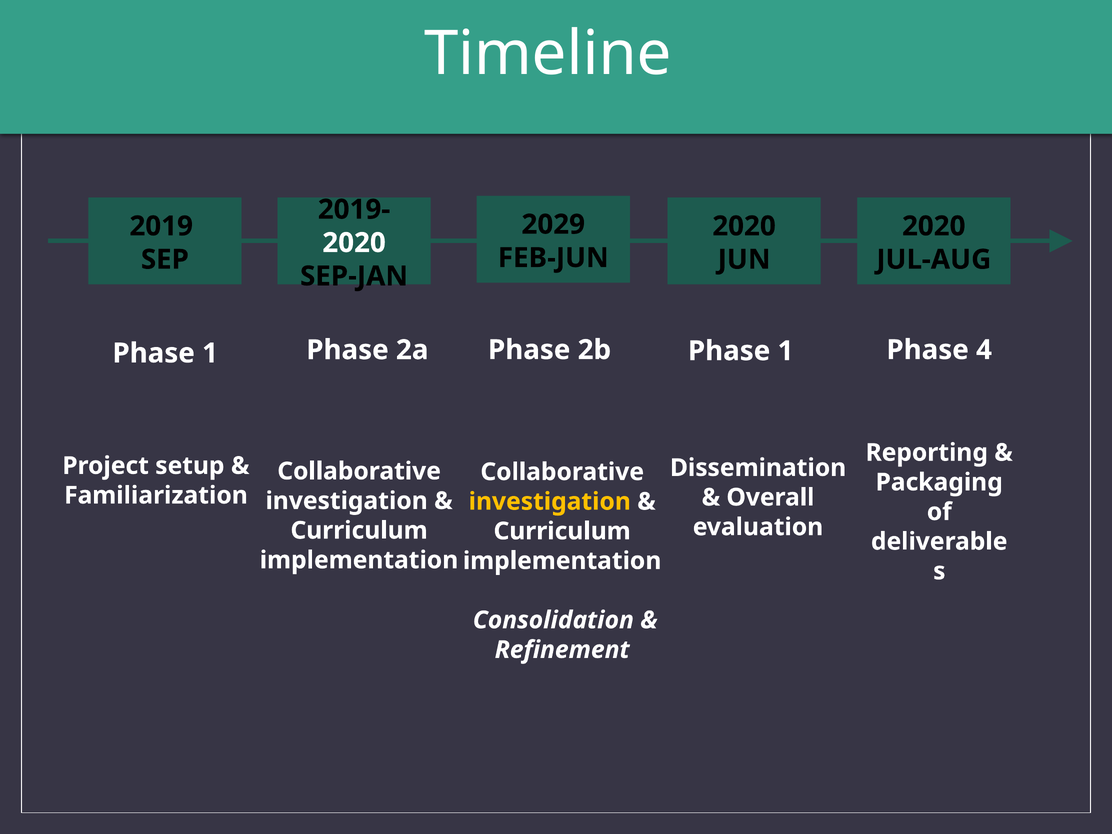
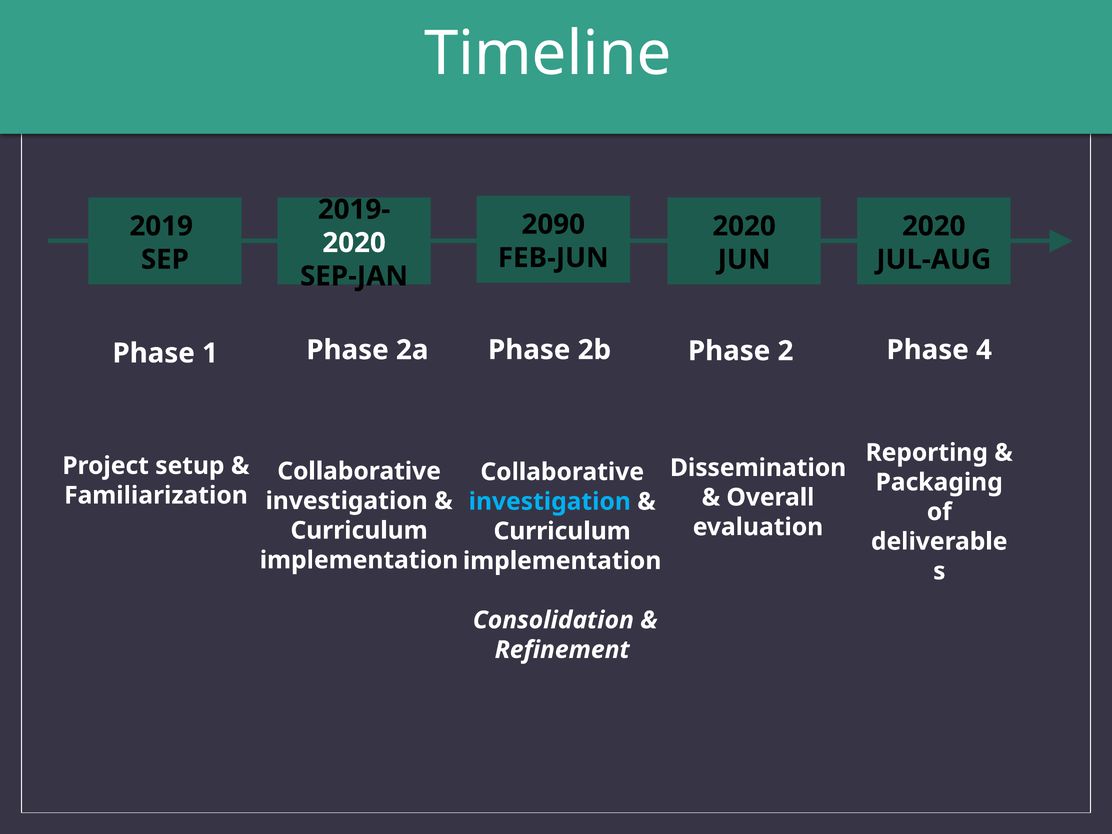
2029: 2029 -> 2090 (553, 224)
1: 1 -> 2 (786, 351)
investigation colour: yellow -> light blue (550, 502)
